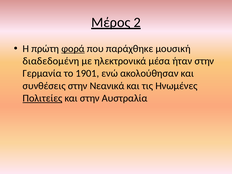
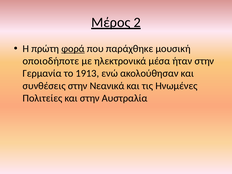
διαδεδομένη: διαδεδομένη -> οποιοδήποτε (51, 61)
1901: 1901 -> 1913 (87, 73)
Πολιτείες underline: present -> none (42, 98)
